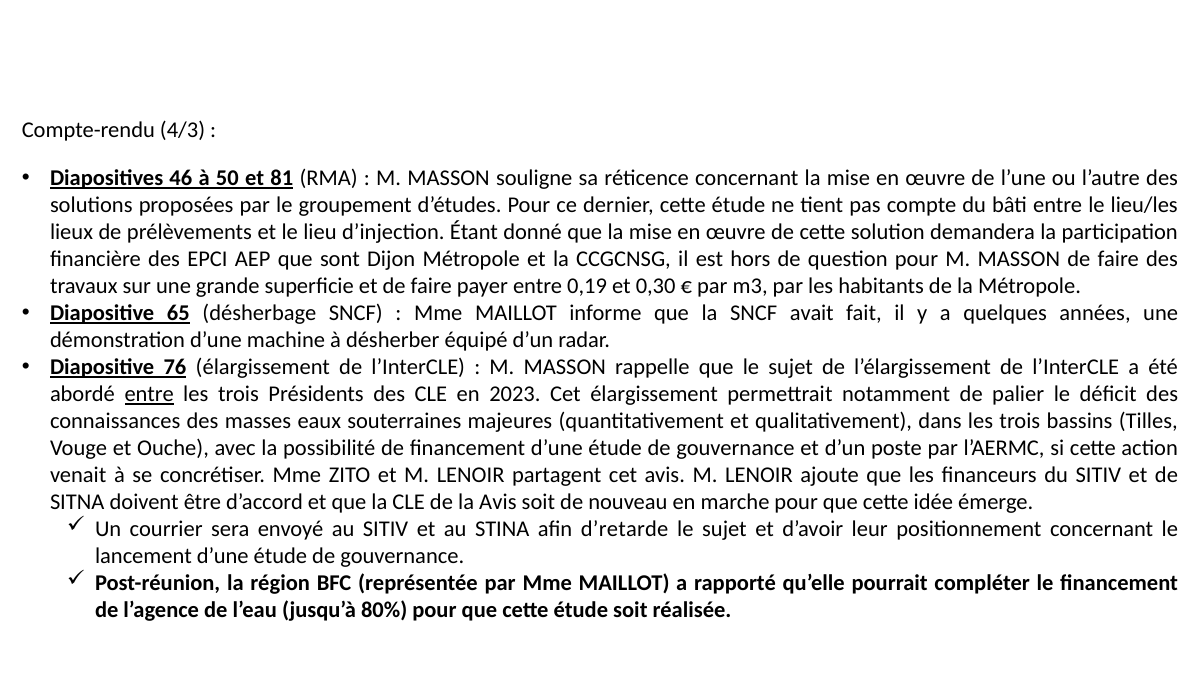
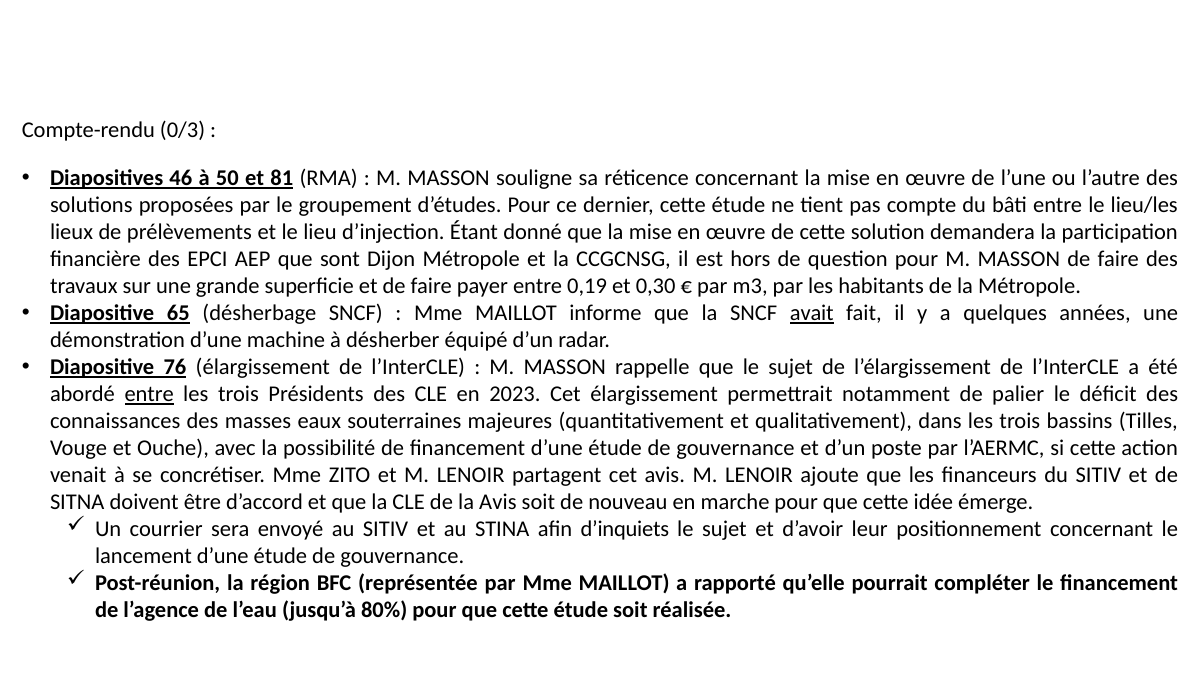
4/3: 4/3 -> 0/3 (183, 131)
avait underline: none -> present (812, 314)
d’retarde: d’retarde -> d’inquiets (625, 530)
